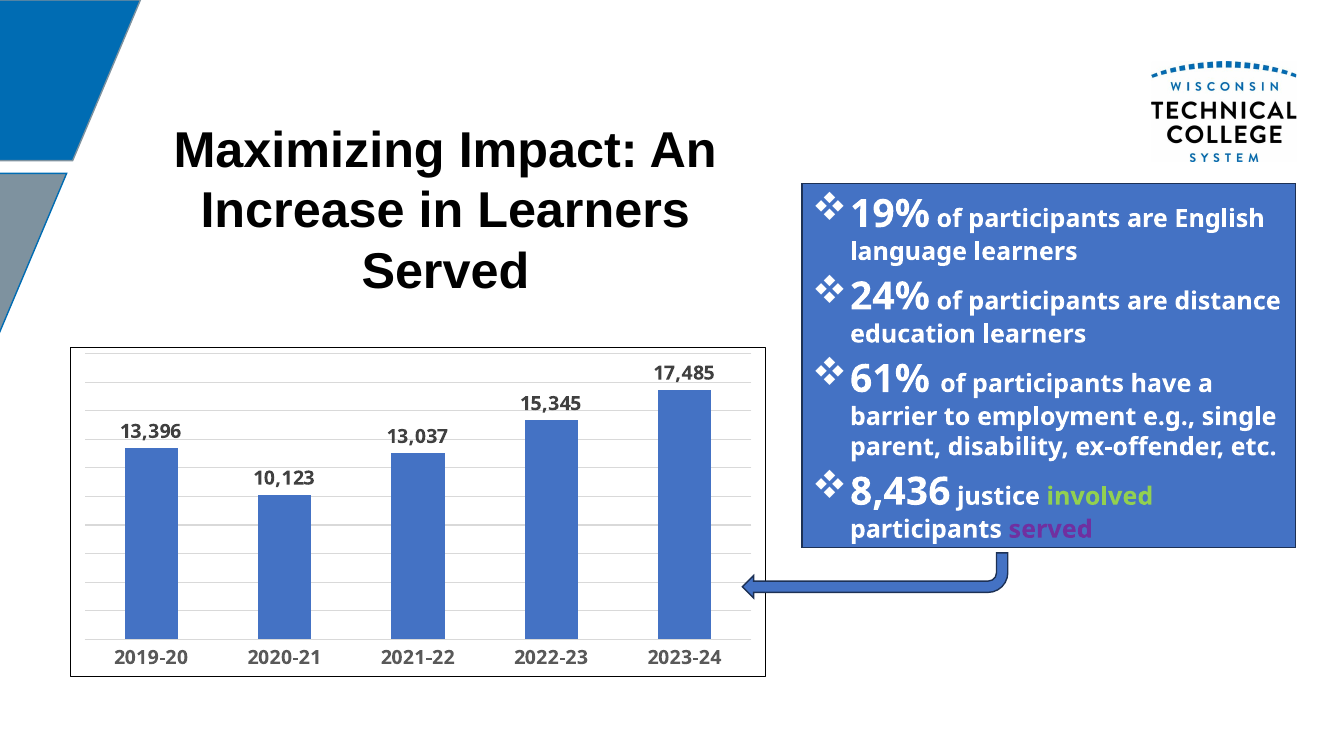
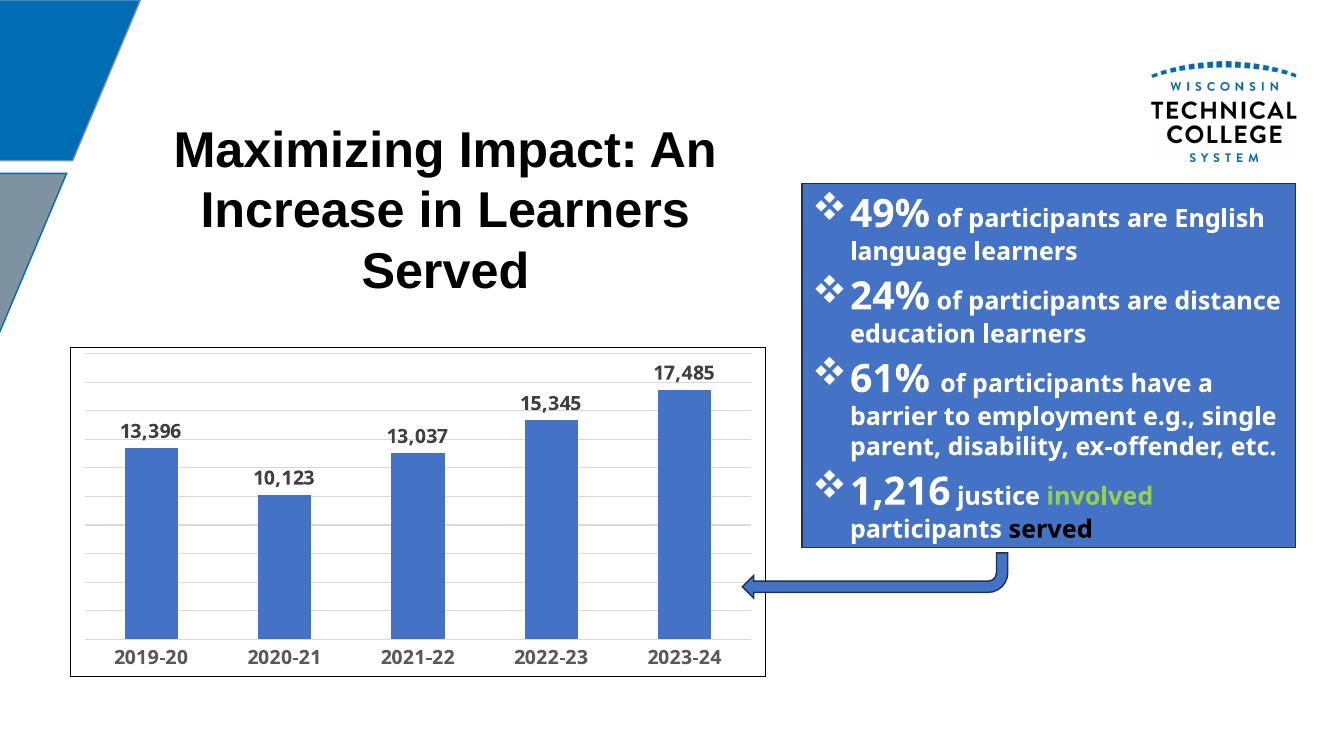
19%: 19% -> 49% (890, 214)
8,436: 8,436 -> 1,216 (900, 492)
served colour: purple -> black (1051, 530)
